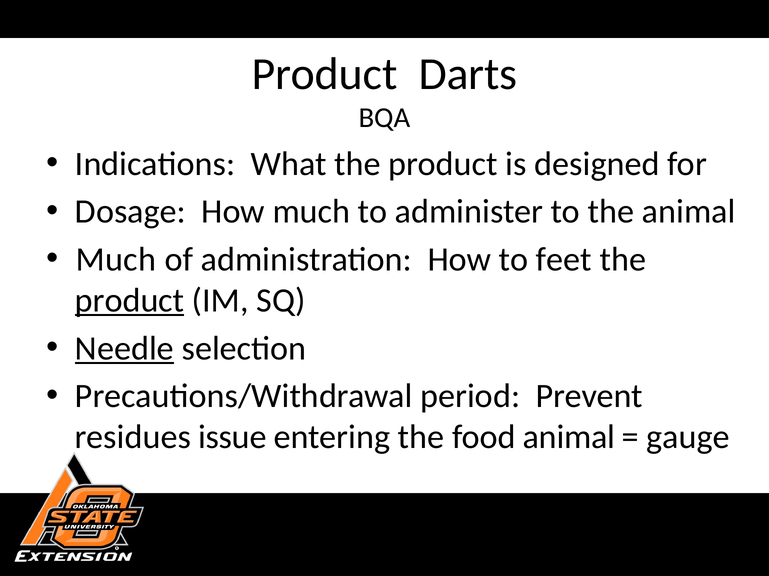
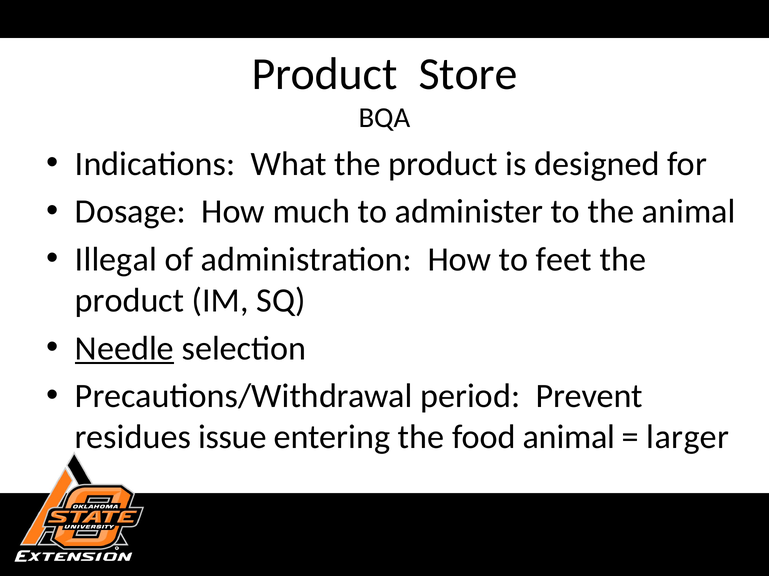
Darts: Darts -> Store (468, 74)
Much: Much -> Illegal (116, 260)
product underline: present -> none (130, 301)
gauge: gauge -> larger (688, 438)
